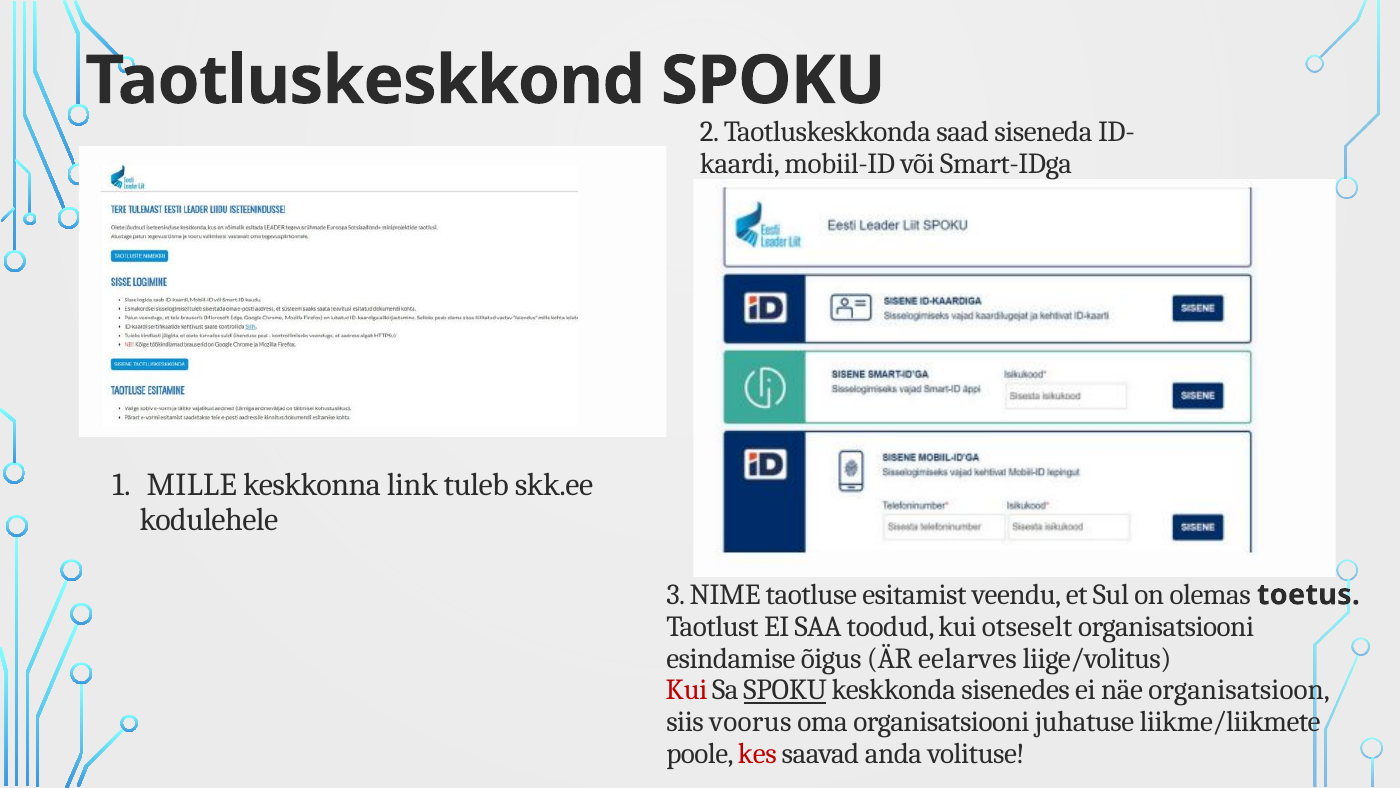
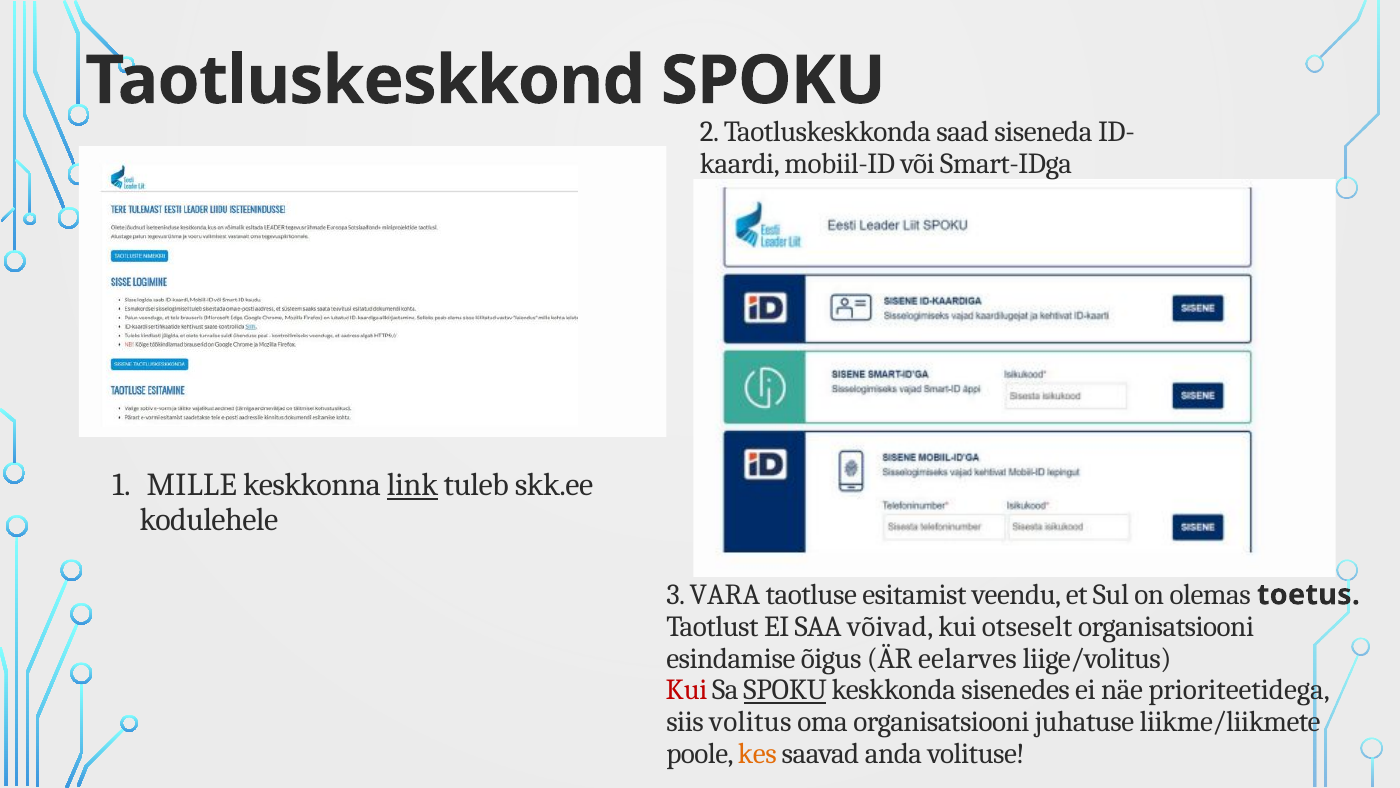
link underline: none -> present (412, 485)
NIME: NIME -> VARA (725, 594)
toodud: toodud -> võivad (890, 626)
organisatsioon: organisatsioon -> prioriteetidega (1239, 690)
voorus: voorus -> volitus (750, 722)
kes colour: red -> orange (757, 753)
